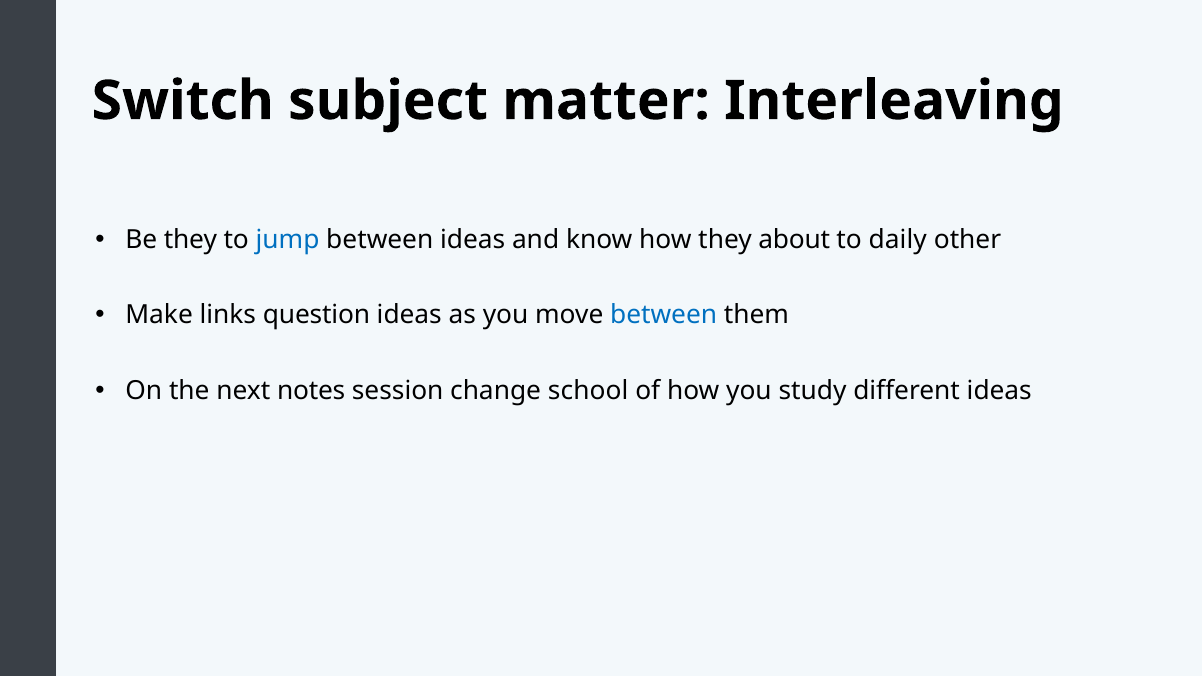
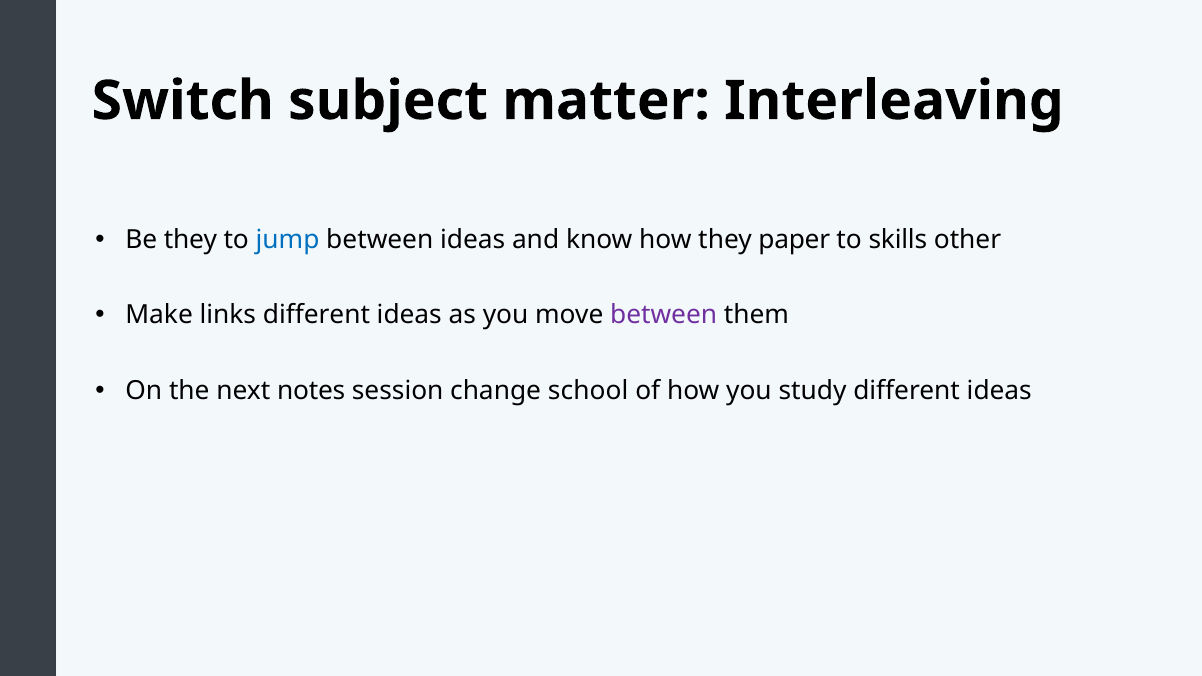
about: about -> paper (794, 239)
daily: daily -> skills (898, 239)
links question: question -> different (316, 315)
between colour: blue -> purple (664, 315)
